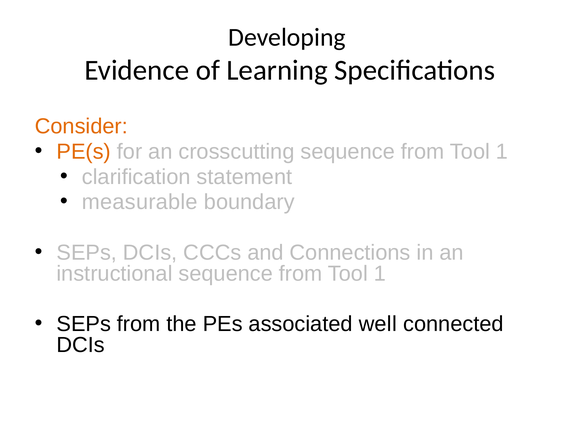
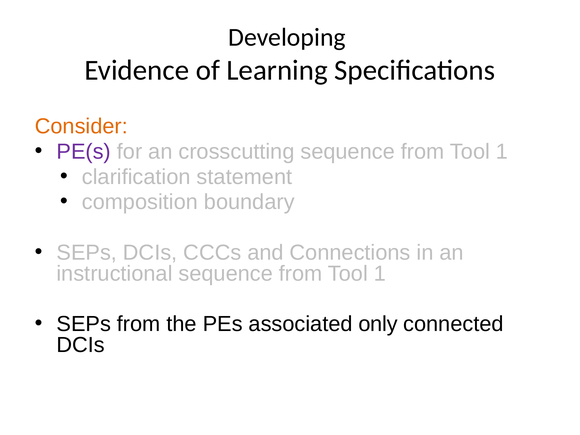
PE(s colour: orange -> purple (84, 152)
measurable: measurable -> composition (140, 202)
well: well -> only (378, 324)
